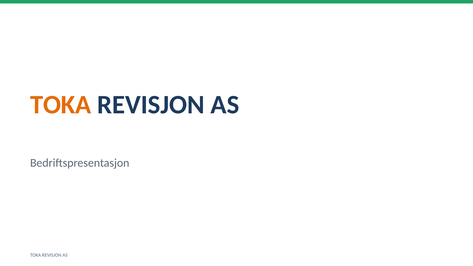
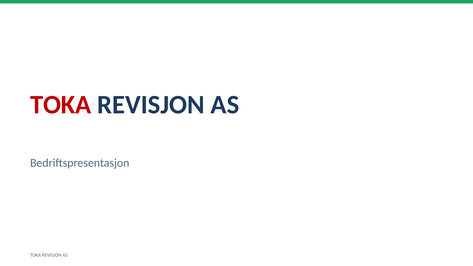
TOKA colour: orange -> red (61, 105)
